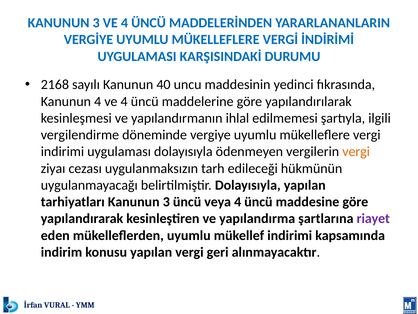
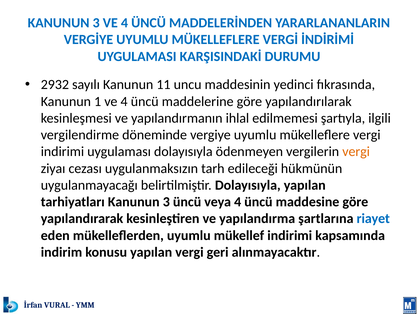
2168: 2168 -> 2932 (55, 85)
40: 40 -> 11 (163, 85)
Kanunun 4: 4 -> 1 (98, 101)
riayet colour: purple -> blue (373, 218)
